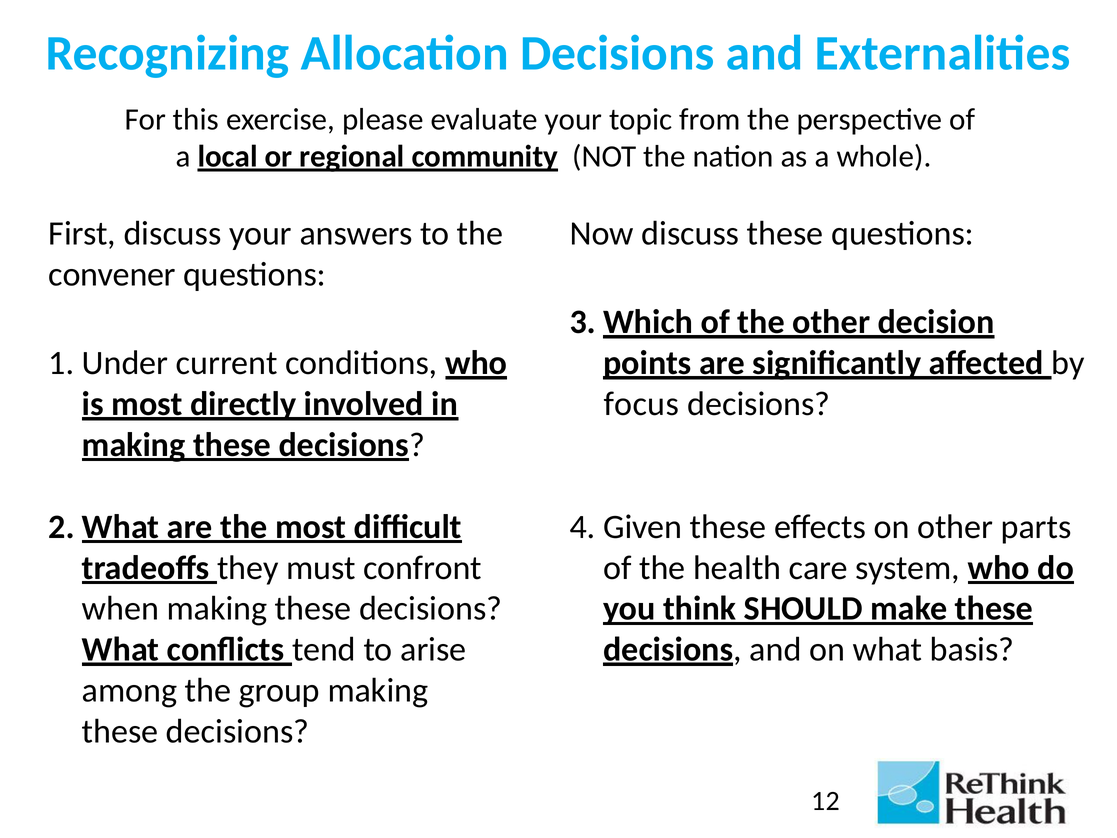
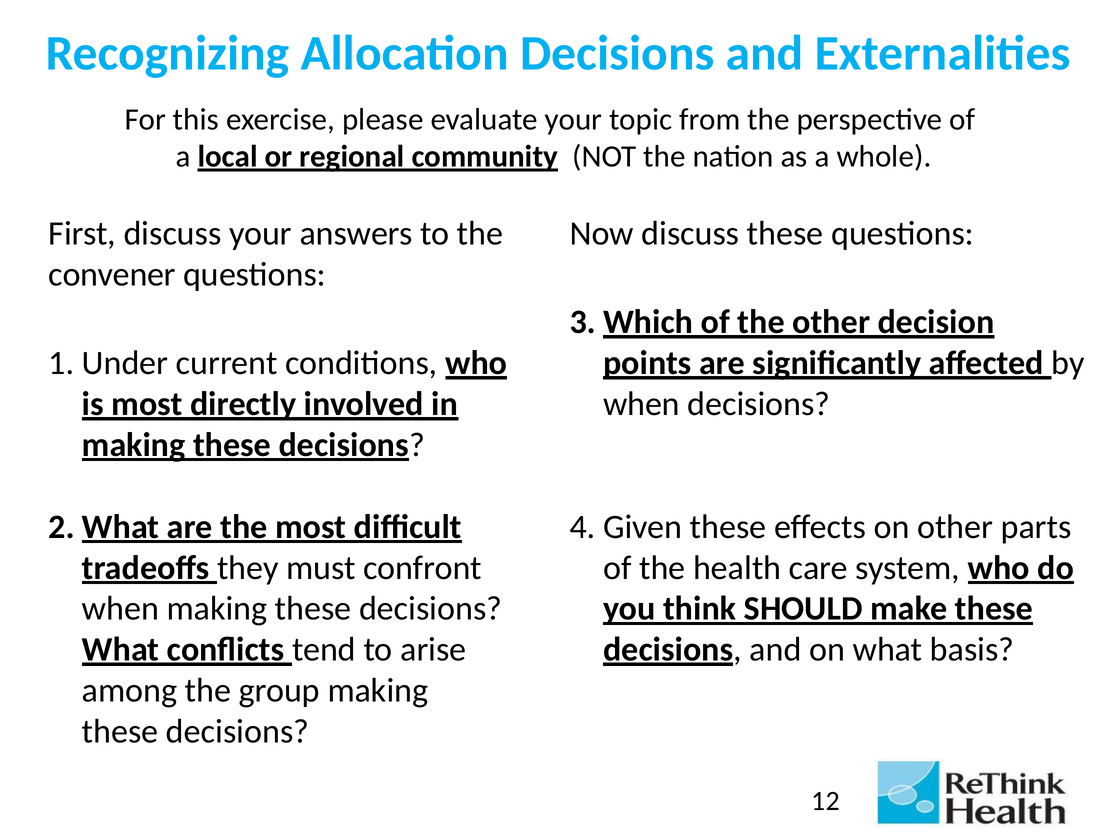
focus: focus -> when (642, 404)
